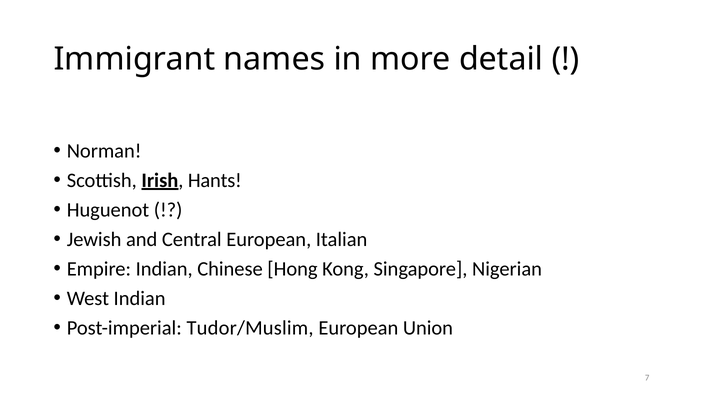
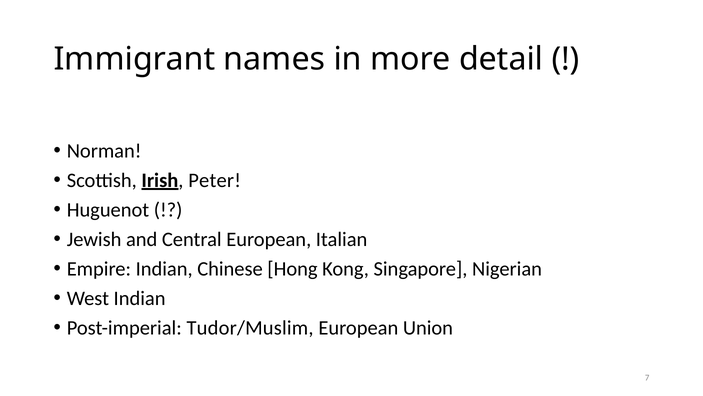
Hants: Hants -> Peter (215, 180)
